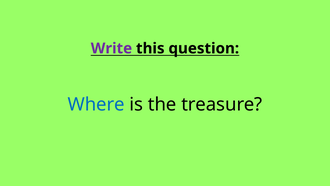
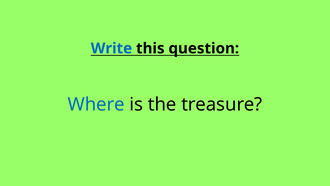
Write colour: purple -> blue (111, 48)
